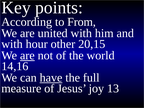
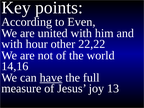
From: From -> Even (81, 22)
20,15: 20,15 -> 22,22 (92, 44)
are underline: present -> none (27, 55)
